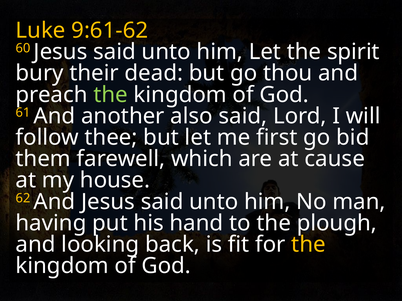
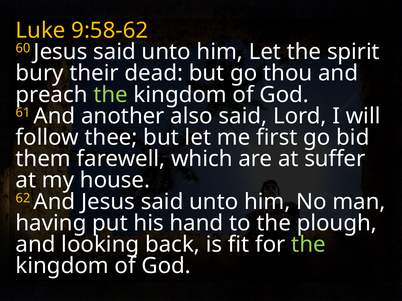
9:61-62: 9:61-62 -> 9:58-62 (110, 31)
cause: cause -> suffer (335, 159)
the colour: yellow -> light green (309, 245)
